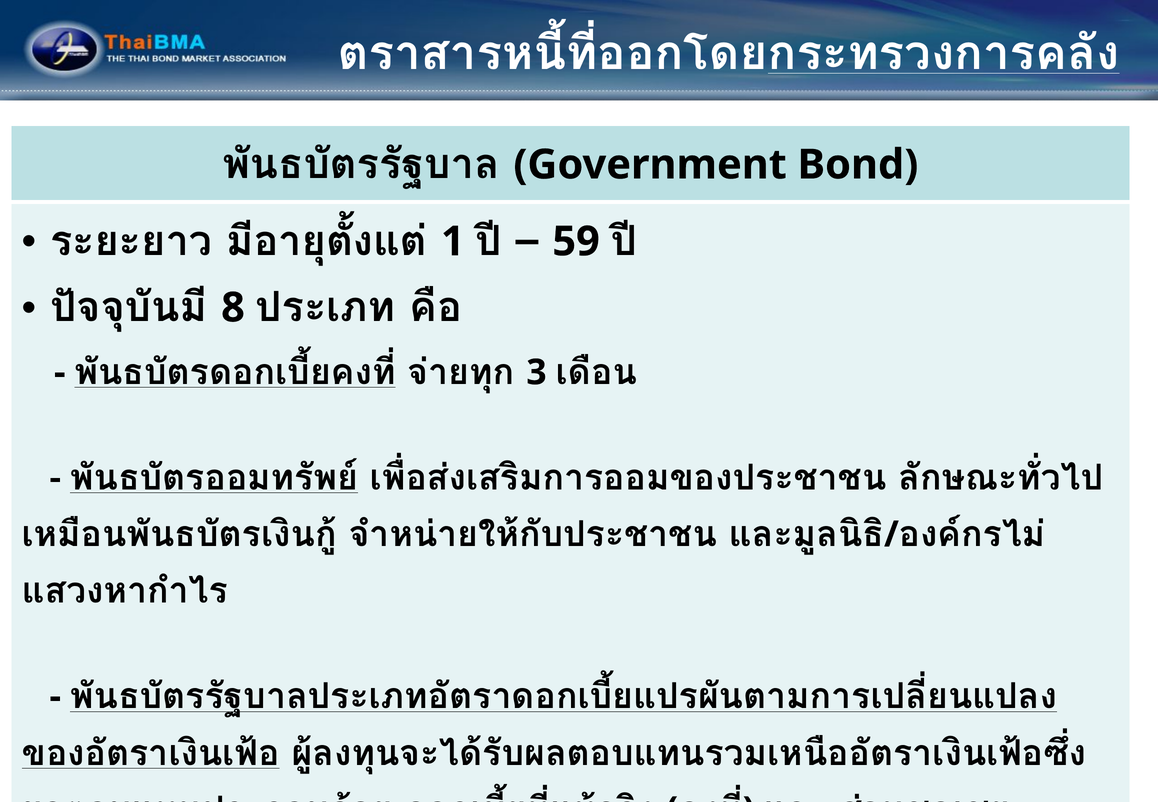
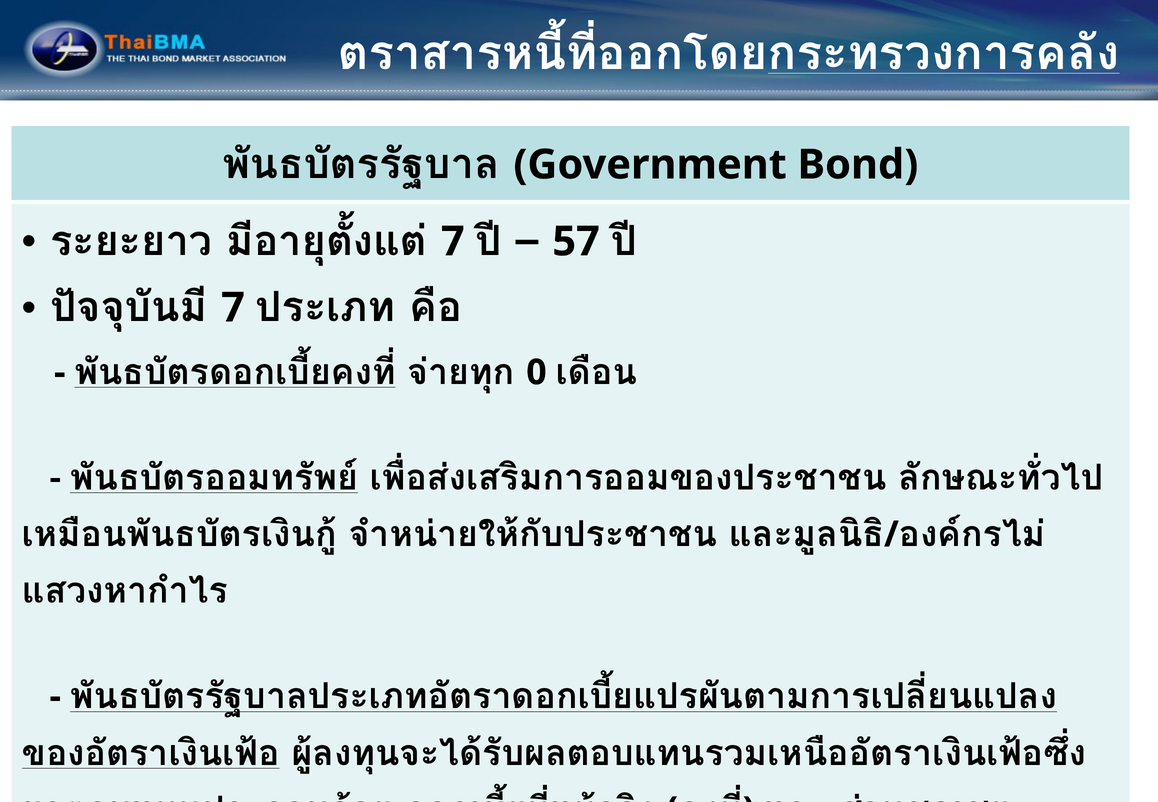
1: 1 -> 7 (453, 242)
59: 59 -> 57 (576, 242)
8: 8 -> 7 (233, 308)
3: 3 -> 0 (536, 372)
